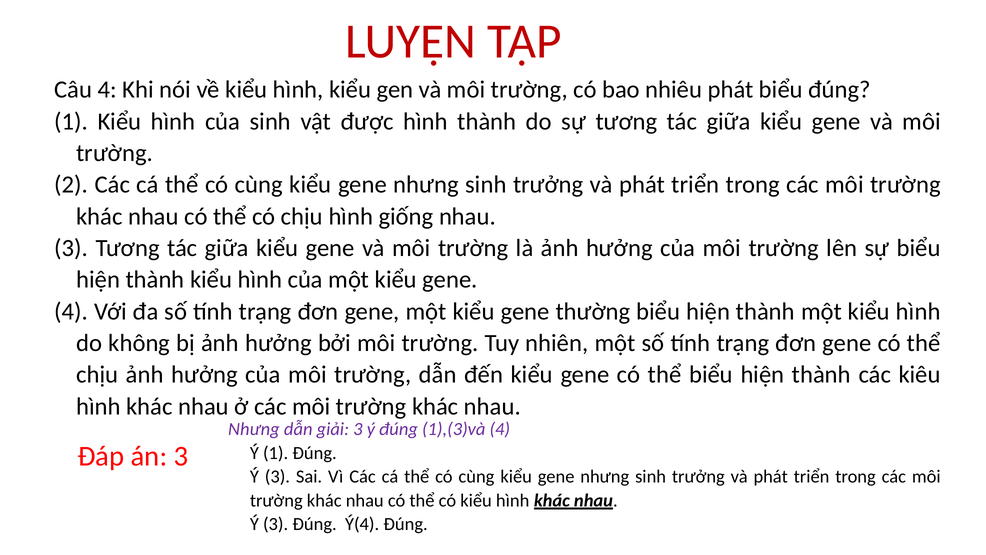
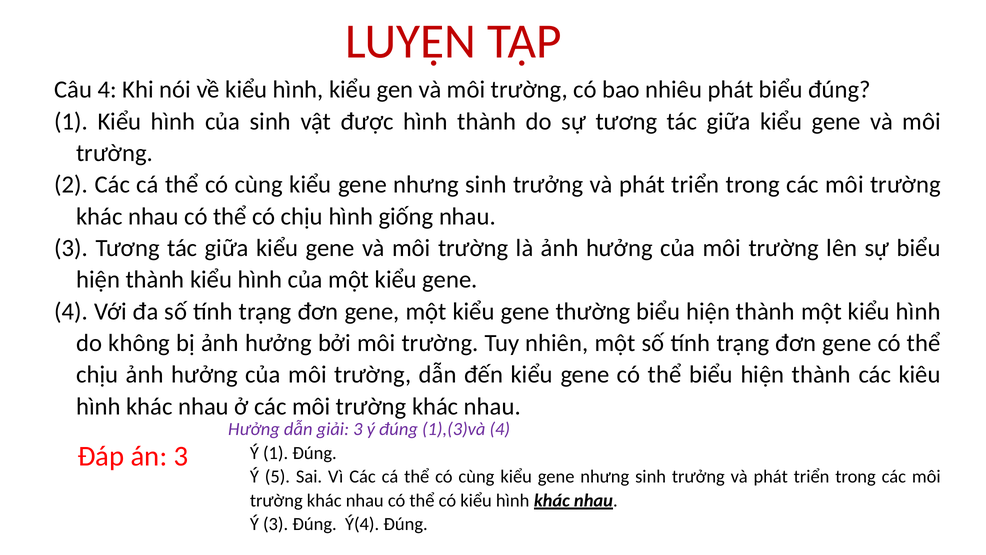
Nhưng: Nhưng -> Hưởng (254, 429)
3: 3 -> 5 (277, 477)
